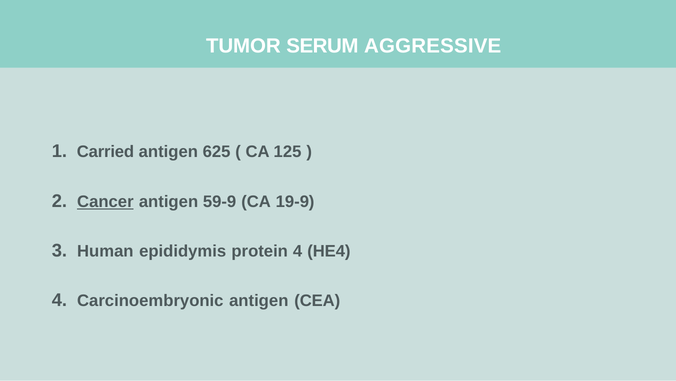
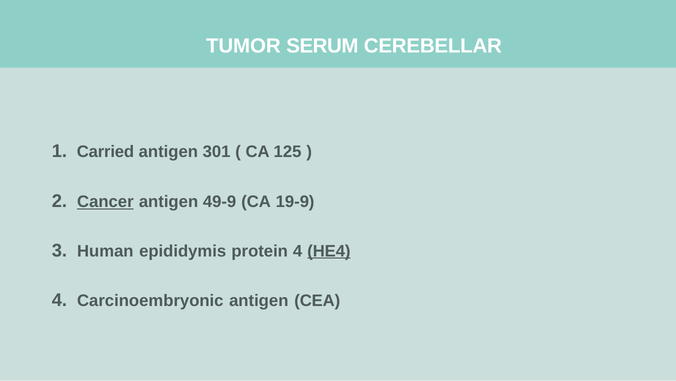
AGGRESSIVE: AGGRESSIVE -> CEREBELLAR (433, 46)
625: 625 -> 301 (217, 152)
59-9: 59-9 -> 49-9 (220, 202)
HE4 underline: none -> present (329, 251)
